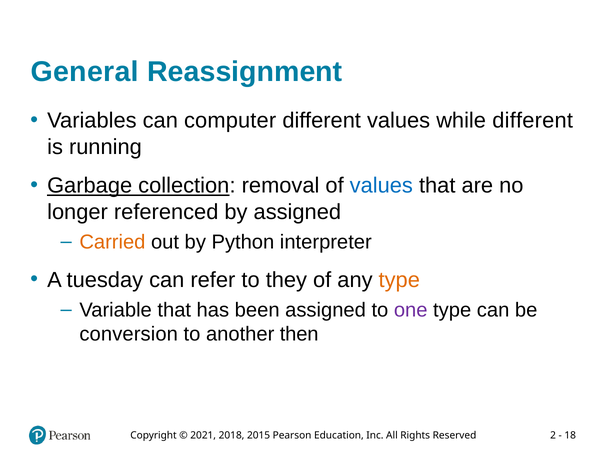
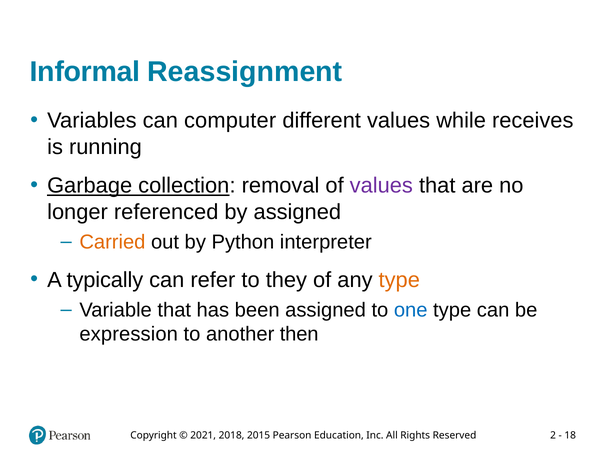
General: General -> Informal (85, 72)
while different: different -> receives (533, 121)
values colour: blue -> purple (381, 186)
tuesday: tuesday -> typically (105, 280)
one colour: purple -> blue (411, 310)
conversion: conversion -> expression (129, 334)
